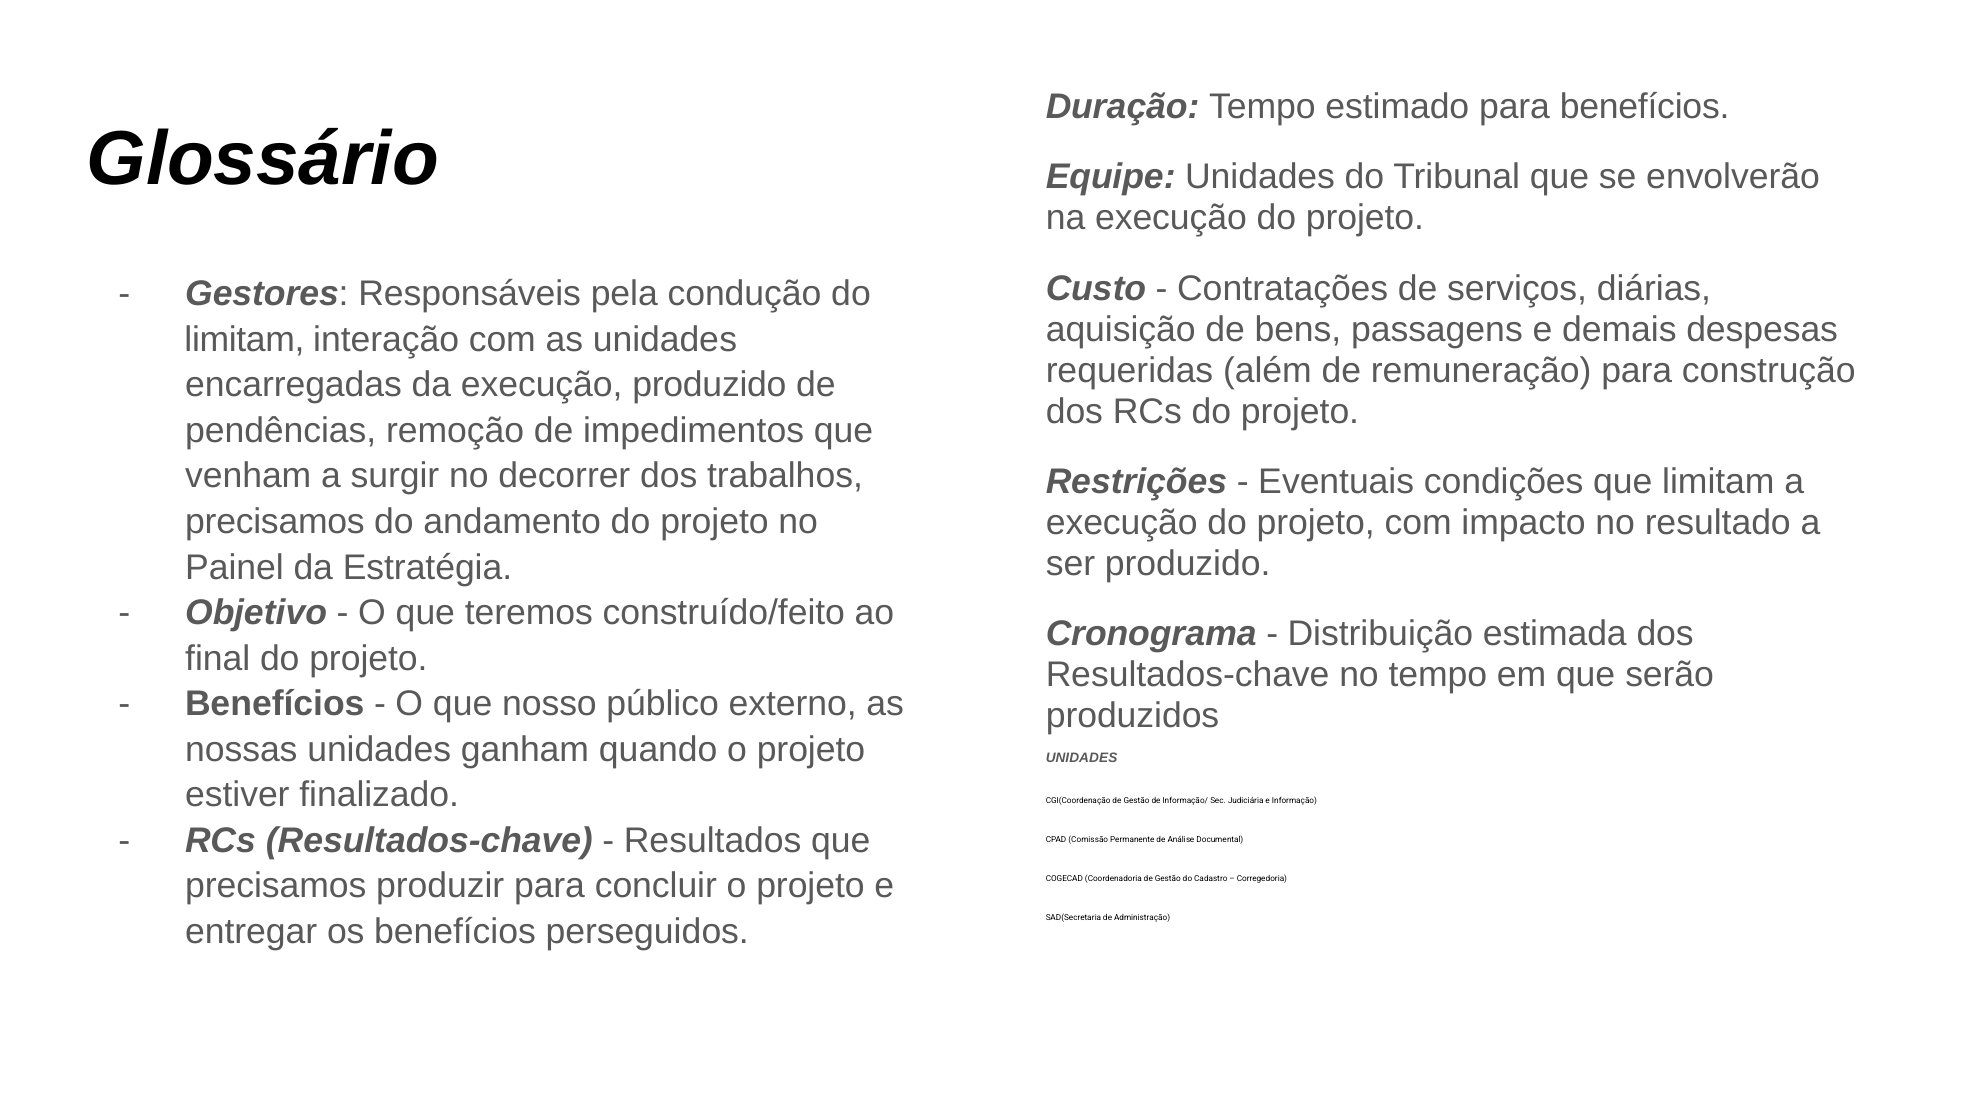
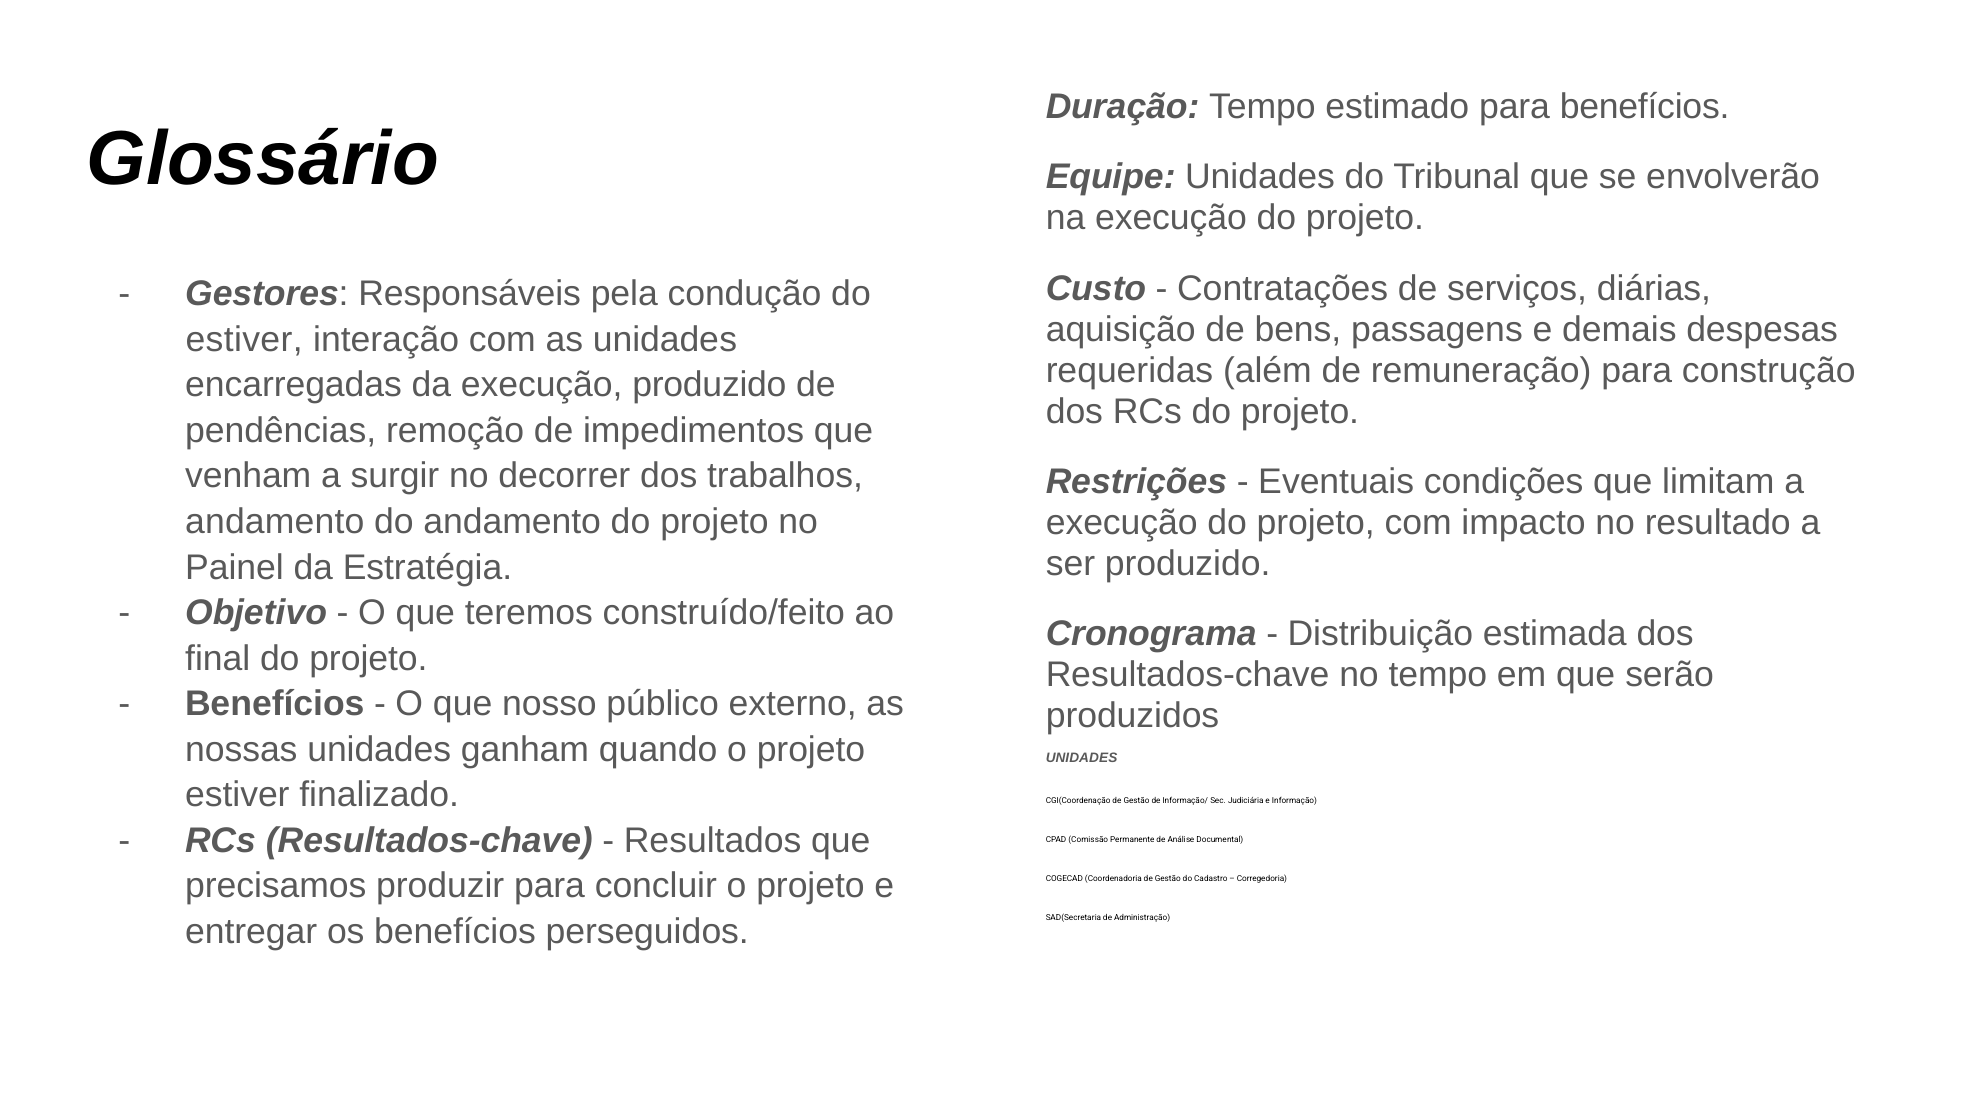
limitam: limitam -> estiver (244, 340)
precisamos: precisamos -> andamento (275, 522)
